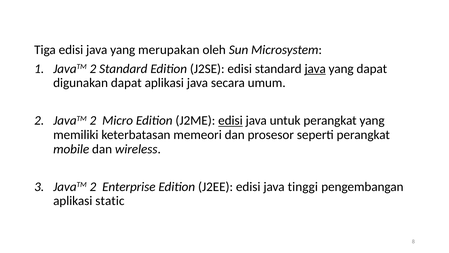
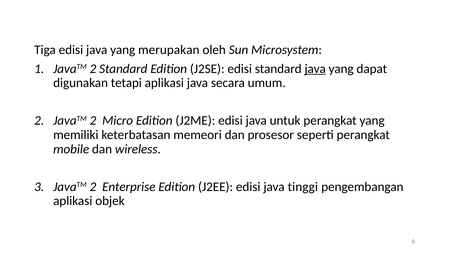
digunakan dapat: dapat -> tetapi (126, 83)
edisi underline: present -> none (230, 120)
static: static -> objek (110, 201)
